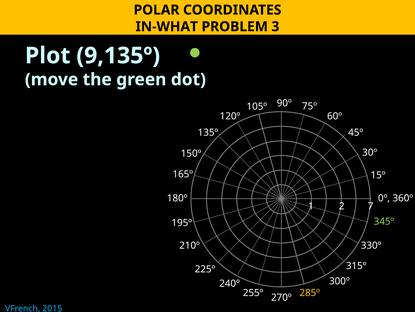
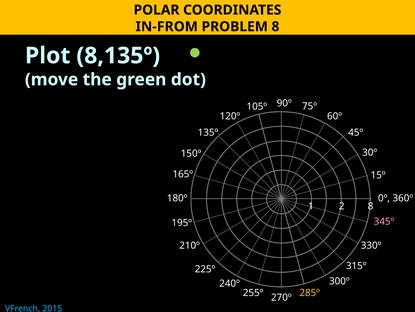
IN-WHAT: IN-WHAT -> IN-FROM (167, 27)
PROBLEM 3: 3 -> 8 (275, 27)
9,135º: 9,135º -> 8,135º (118, 56)
2 7: 7 -> 8 (370, 206)
345º colour: light green -> pink (384, 221)
